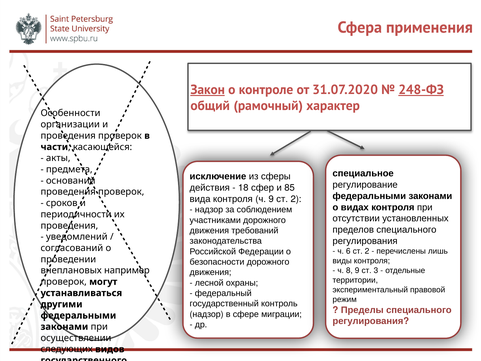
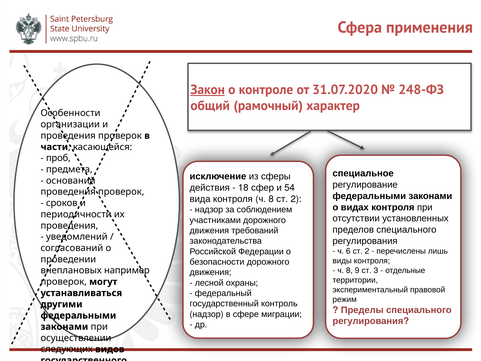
248-ФЗ underline: present -> none (421, 90)
акты: акты -> проб (58, 158)
85: 85 -> 54 (290, 188)
9: 9 -> 8 (271, 199)
